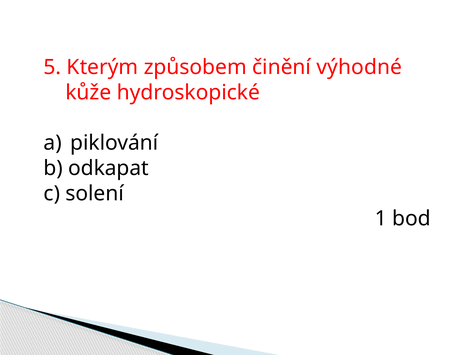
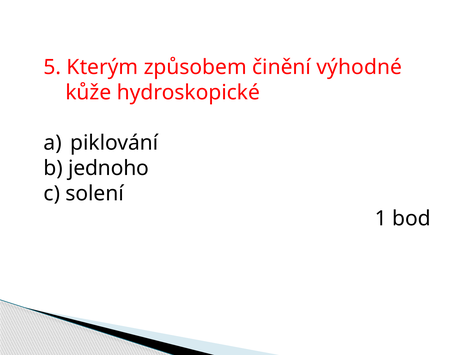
odkapat: odkapat -> jednoho (109, 168)
